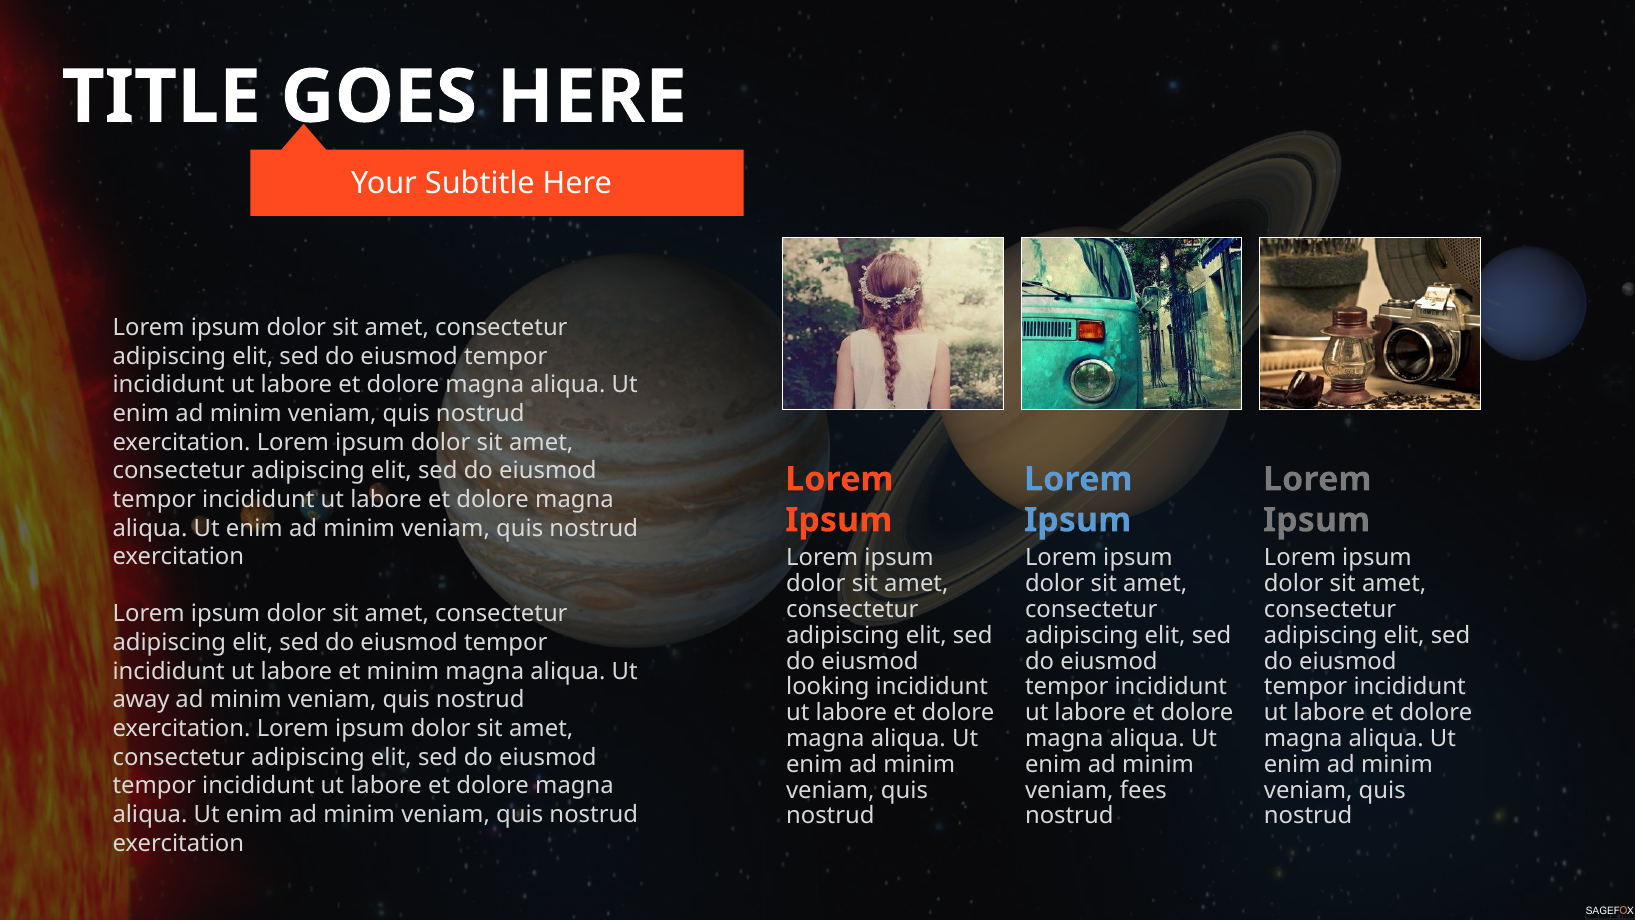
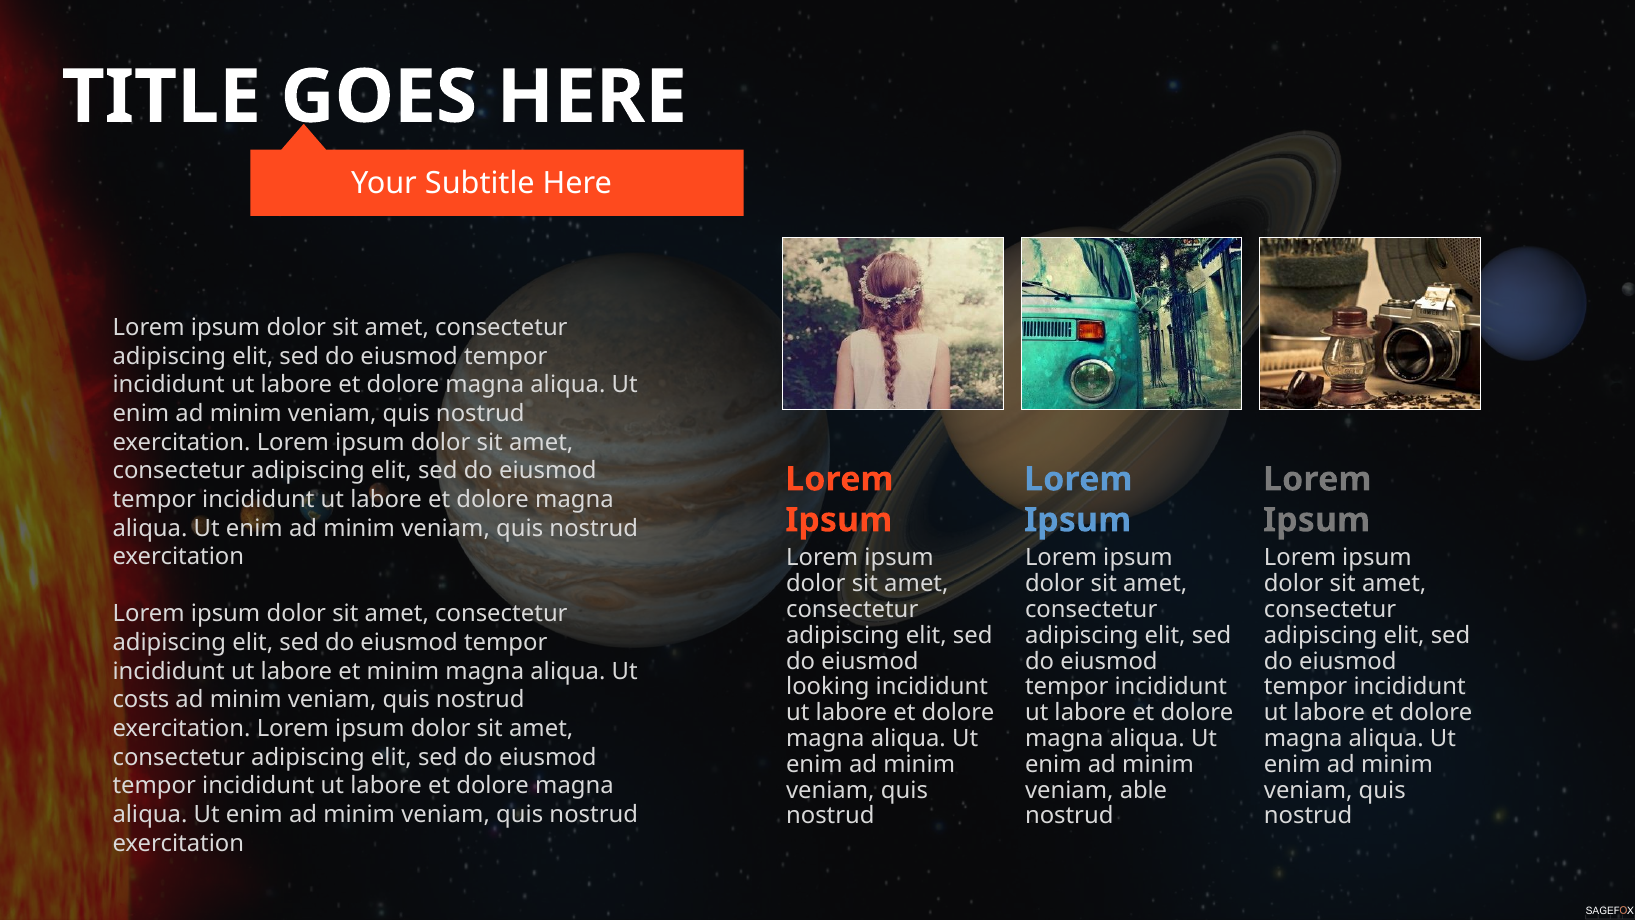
away: away -> costs (141, 700)
fees: fees -> able (1143, 790)
